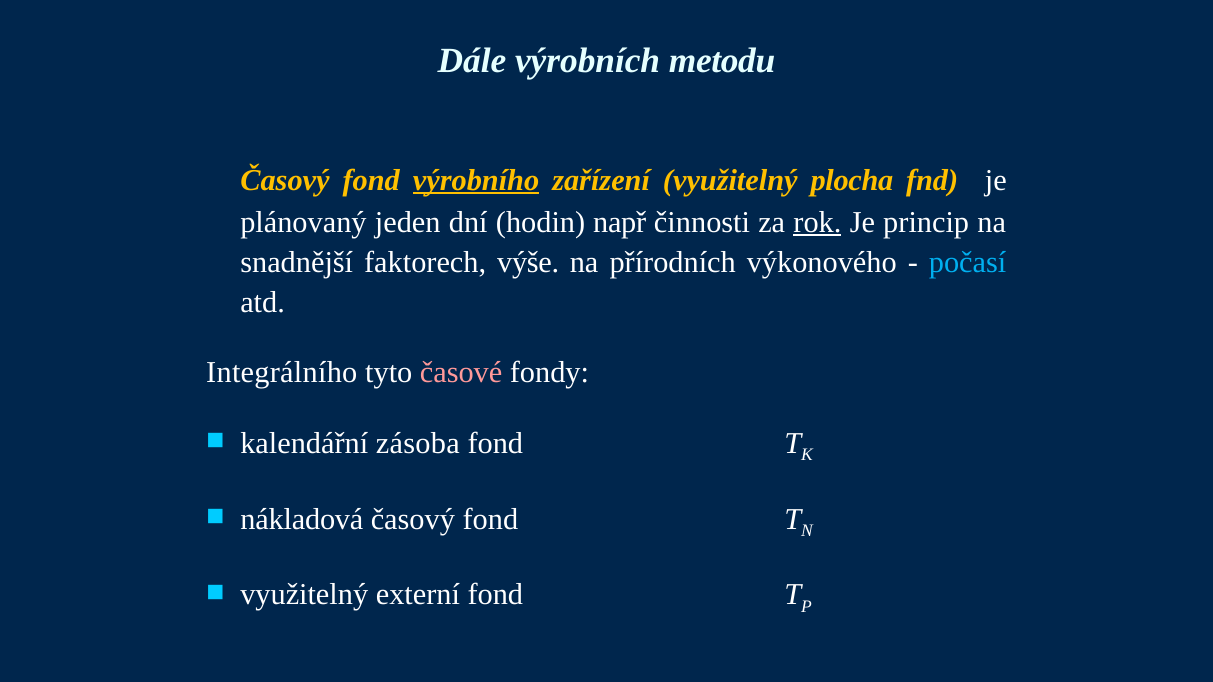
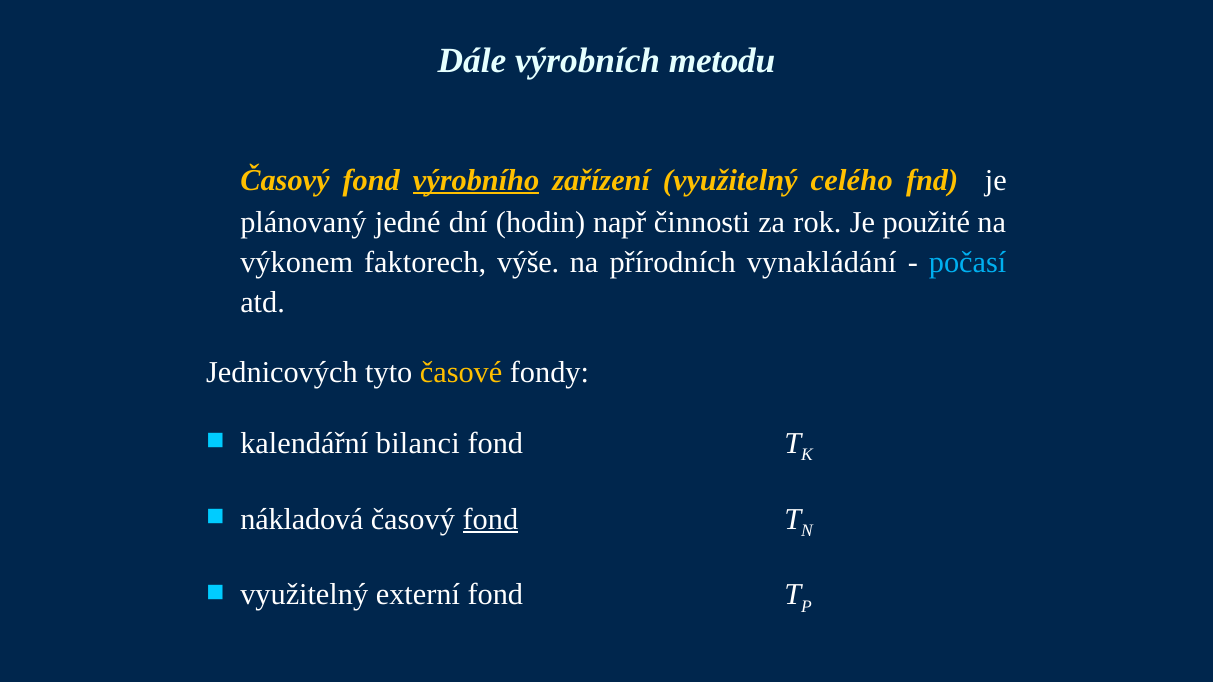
plocha: plocha -> celého (852, 180)
jeden: jeden -> jedné (408, 222)
rok underline: present -> none (817, 222)
princip: princip -> použité (926, 222)
snadnější: snadnější -> výkonem (297, 262)
výkonového: výkonového -> vynakládání (822, 262)
Integrálního: Integrálního -> Jednicových (282, 373)
časové colour: pink -> yellow (461, 373)
zásoba: zásoba -> bilanci (418, 444)
fond underline: none -> present (490, 519)
